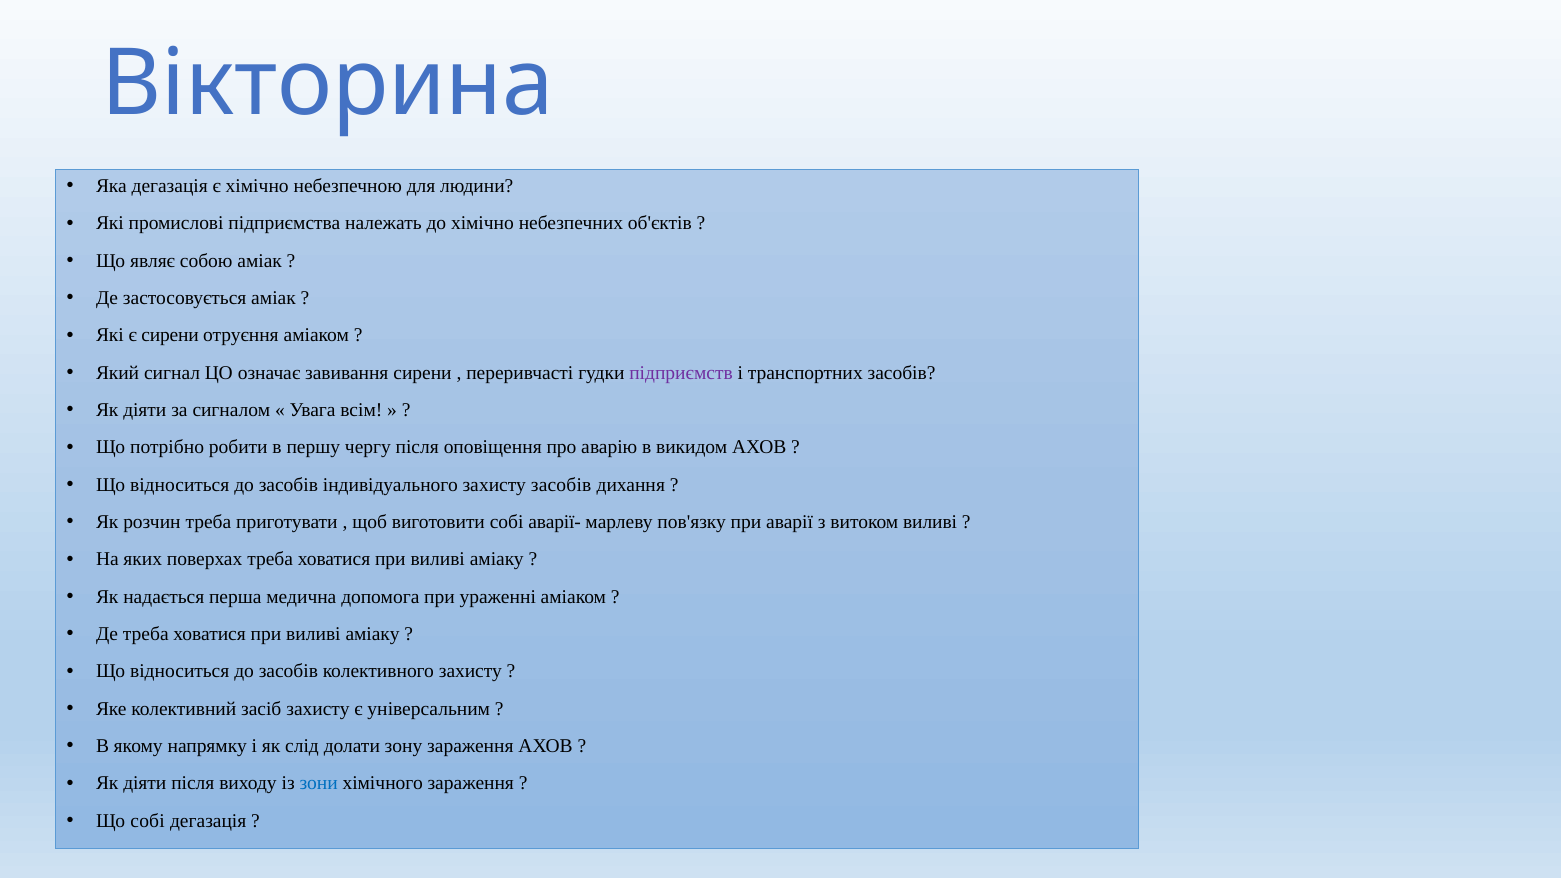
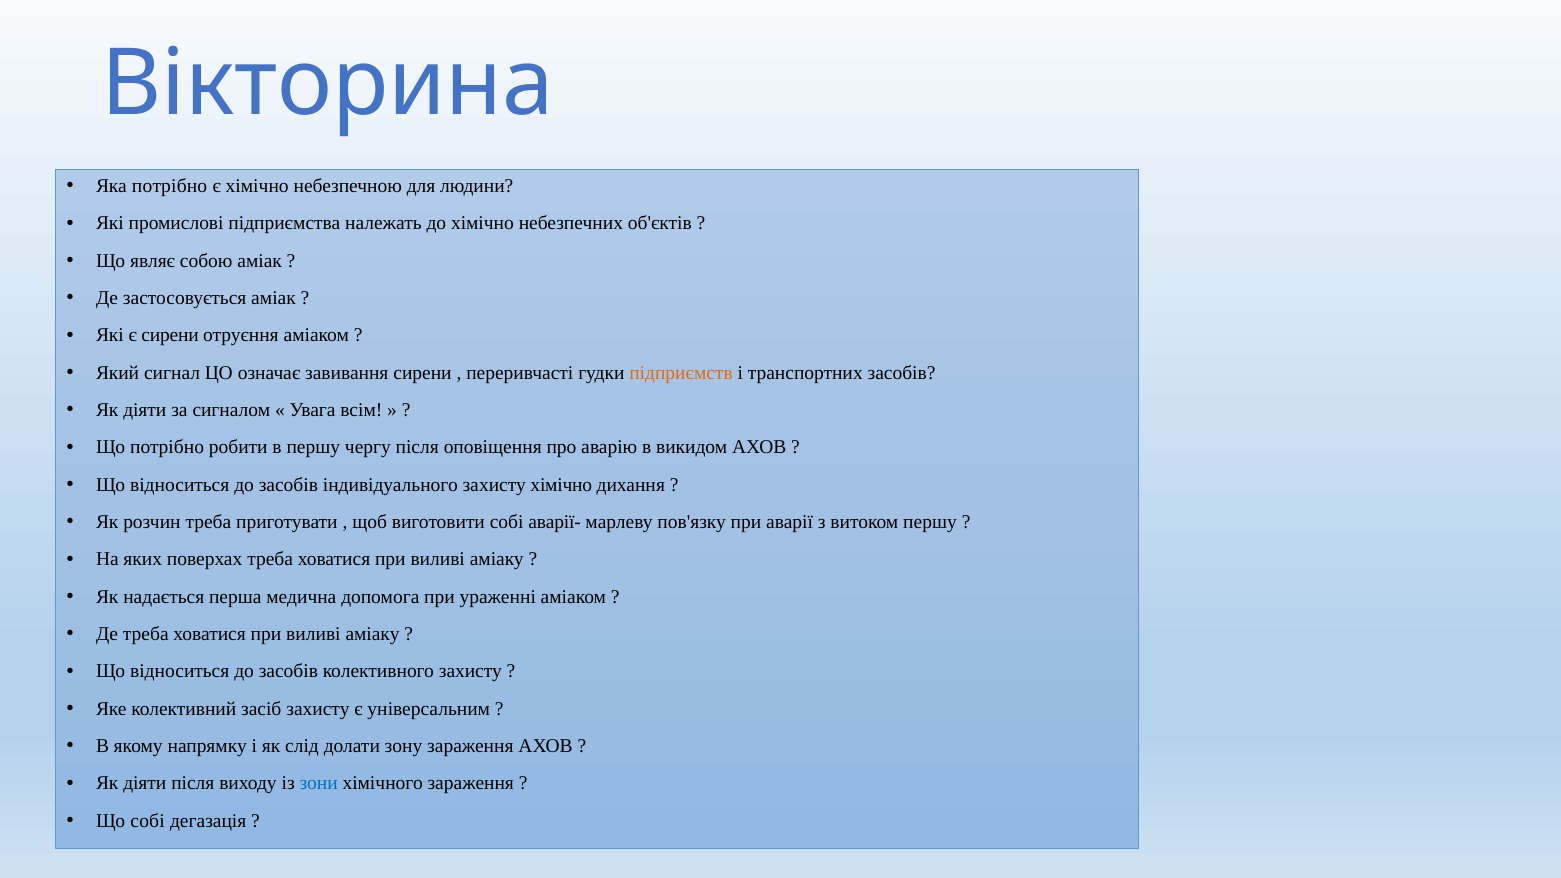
Яка дегазація: дегазація -> потрібно (170, 186)
підприємств colour: purple -> orange (681, 373)
захисту засобів: засобів -> хімічно (561, 485)
витоком виливі: виливі -> першу (930, 522)
